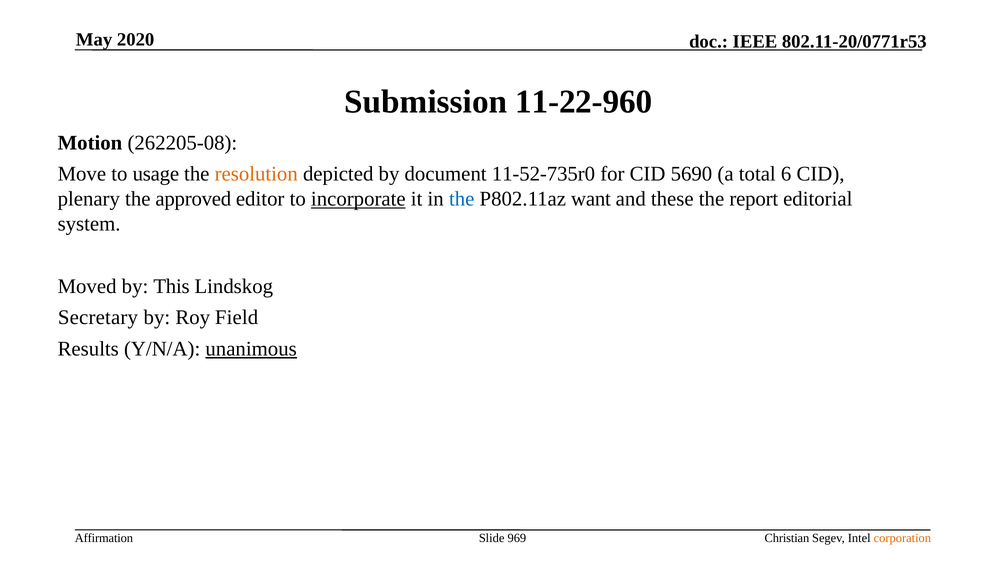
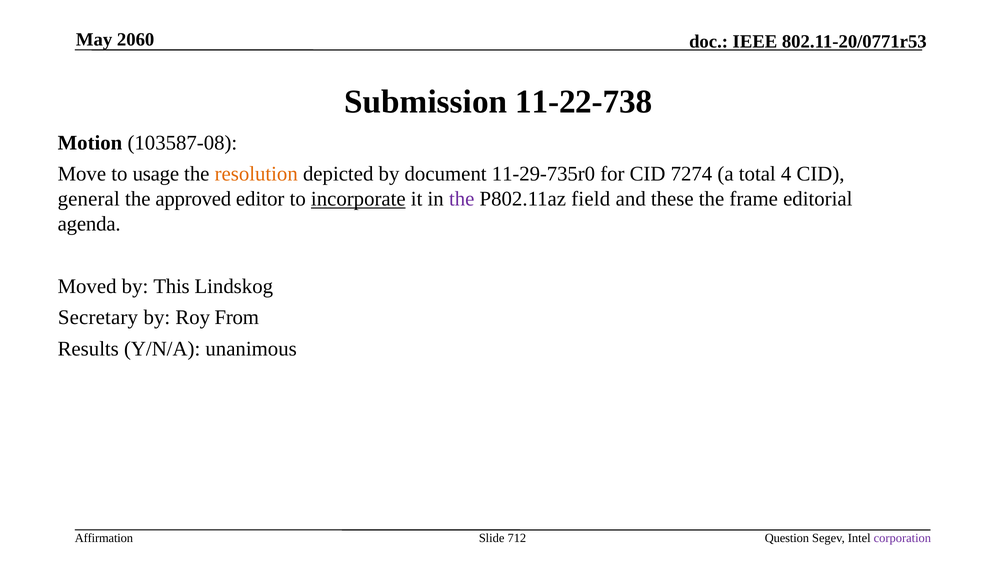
2020: 2020 -> 2060 (136, 40)
11-22-960: 11-22-960 -> 11-22-738 (584, 102)
262205-08: 262205-08 -> 103587-08 (182, 143)
11-52-735r0: 11-52-735r0 -> 11-29-735r0 (543, 174)
5690: 5690 -> 7274 (691, 174)
6: 6 -> 4 (786, 174)
plenary: plenary -> general (89, 199)
the colour: blue -> purple (462, 199)
want: want -> field (591, 199)
report: report -> frame (754, 199)
system: system -> agenda (89, 224)
Field: Field -> From (237, 317)
unanimous underline: present -> none (251, 349)
969: 969 -> 712 (517, 538)
Christian: Christian -> Question (787, 538)
corporation colour: orange -> purple (902, 538)
